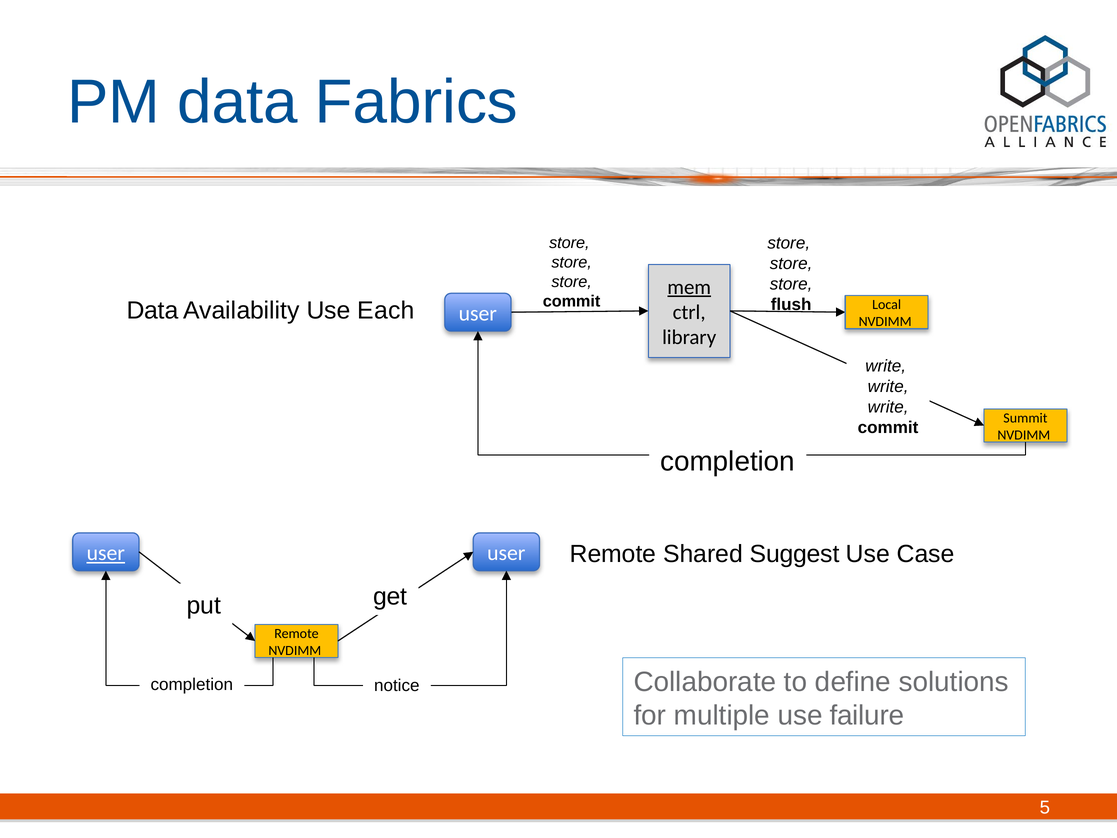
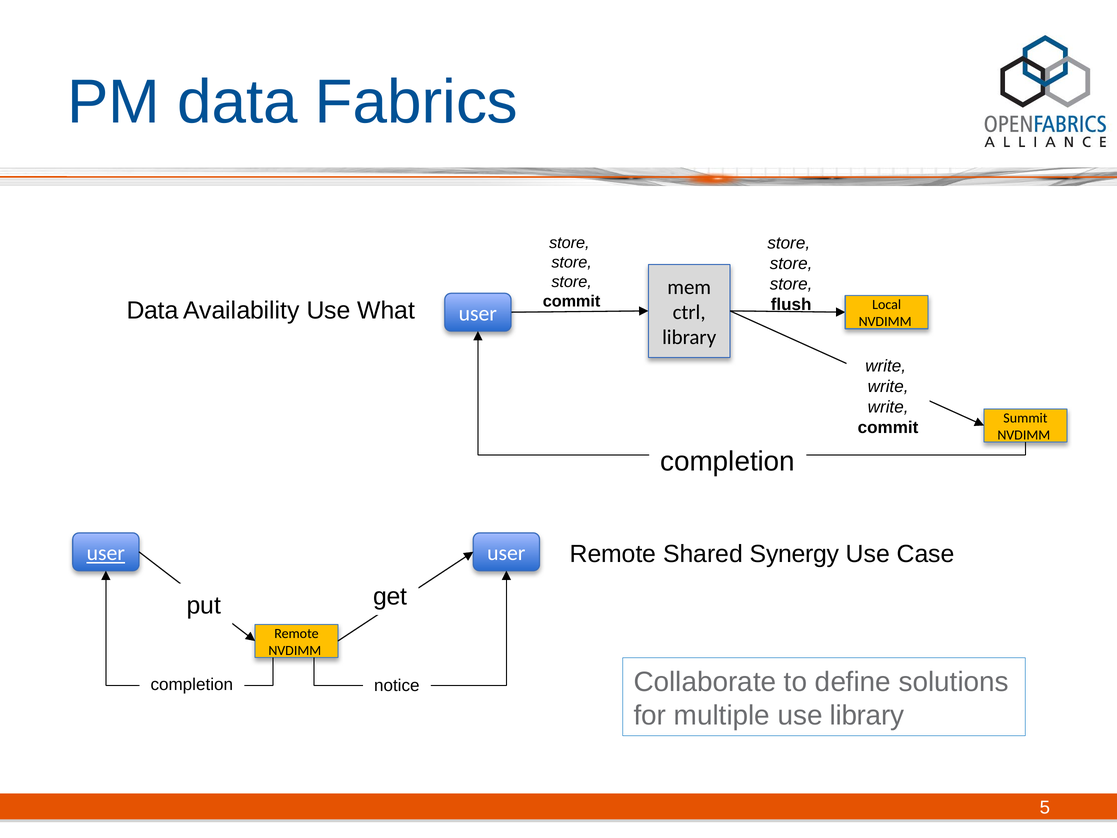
mem underline: present -> none (689, 287)
Each: Each -> What (386, 310)
Suggest: Suggest -> Synergy (795, 554)
use failure: failure -> library (867, 715)
